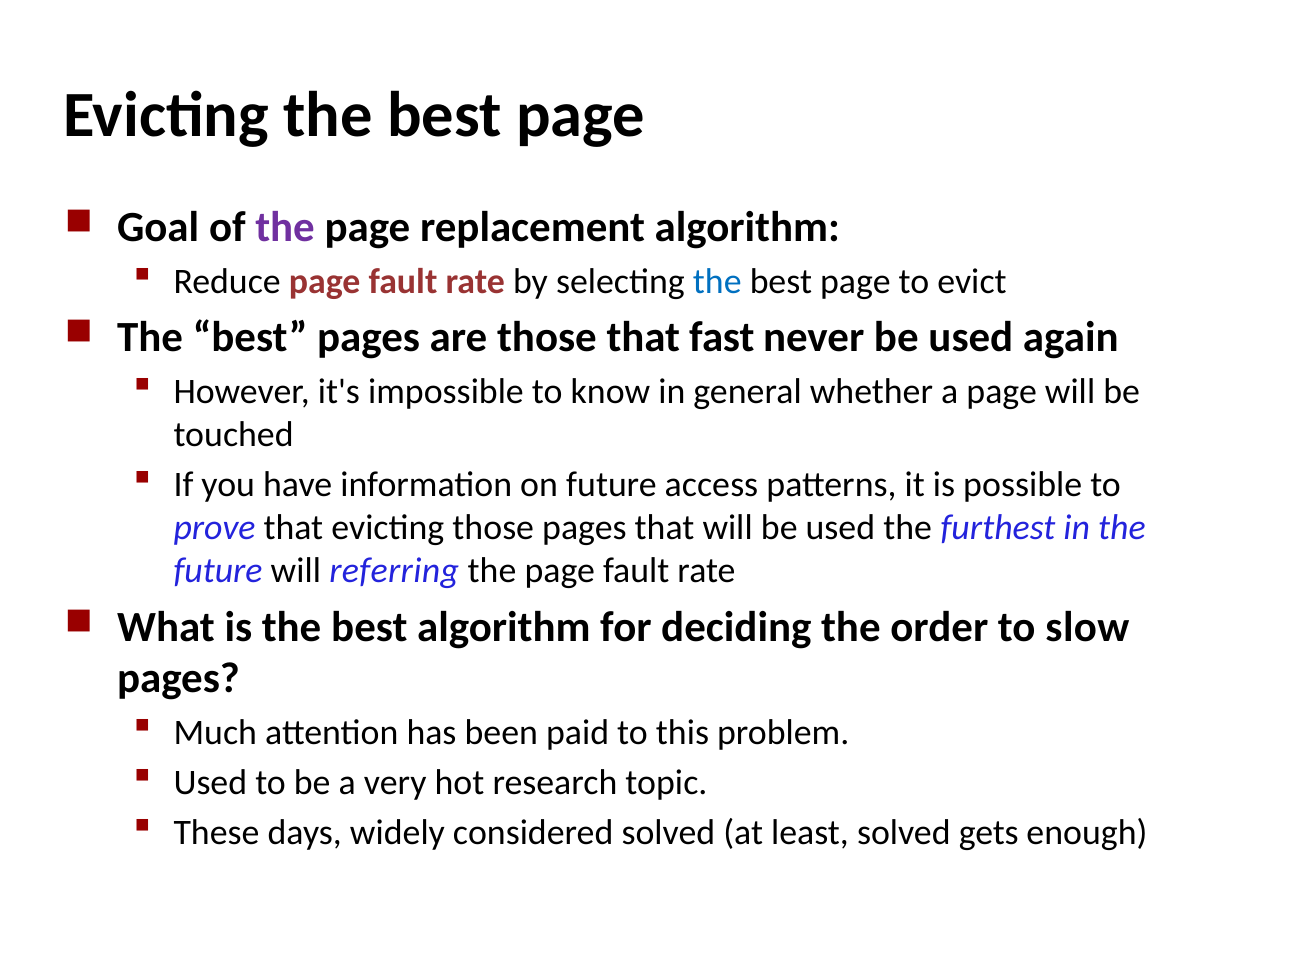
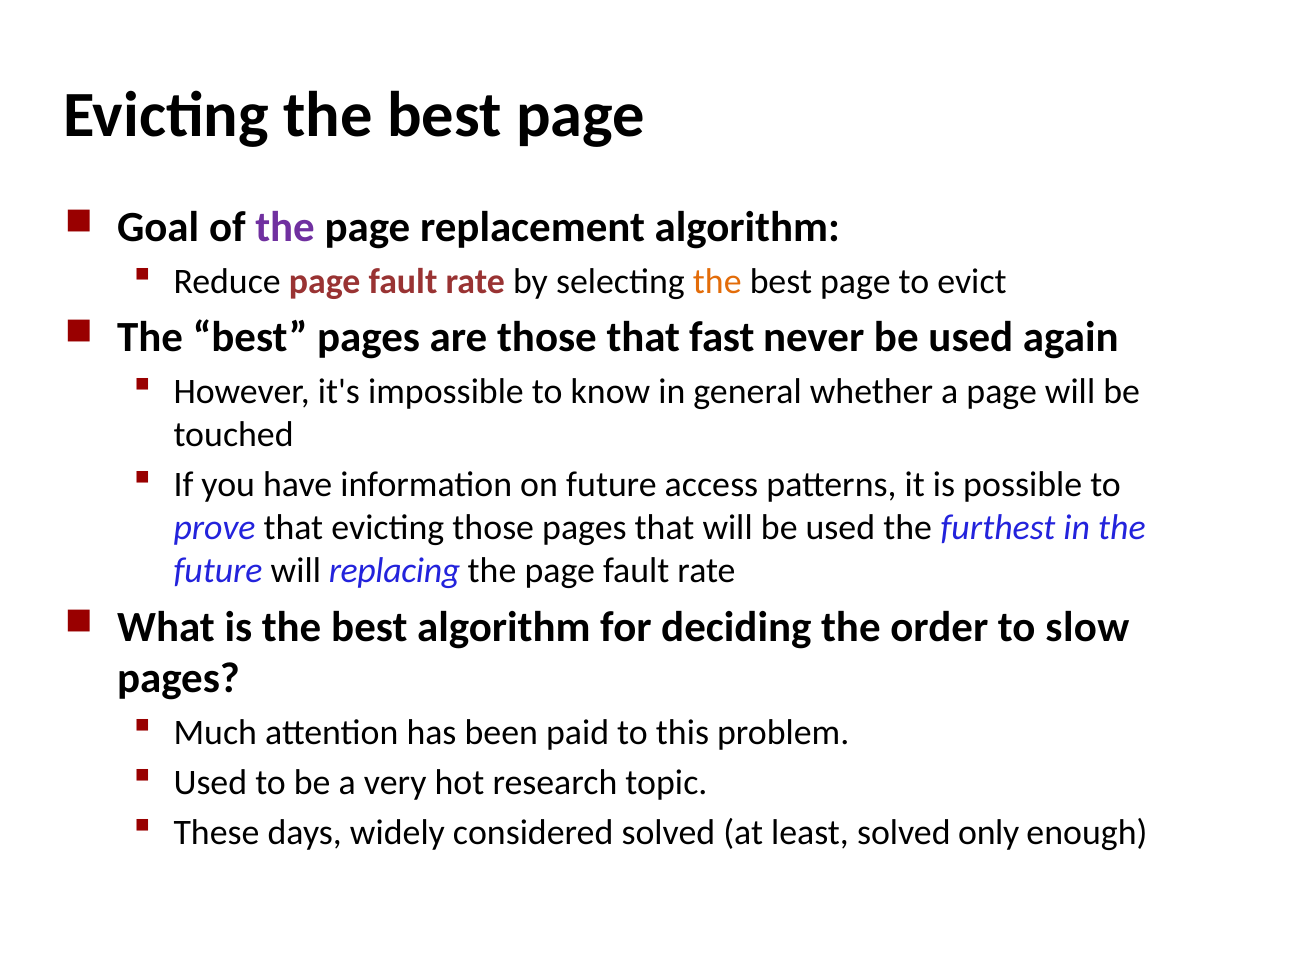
the colour: blue -> orange (717, 281)
referring: referring -> replacing (395, 571)
gets: gets -> only (989, 833)
